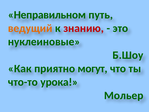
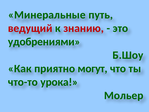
Неправильном: Неправильном -> Минеральные (47, 15)
ведущий colour: orange -> red (30, 28)
нуклеиновые: нуклеиновые -> удобрениями (44, 42)
